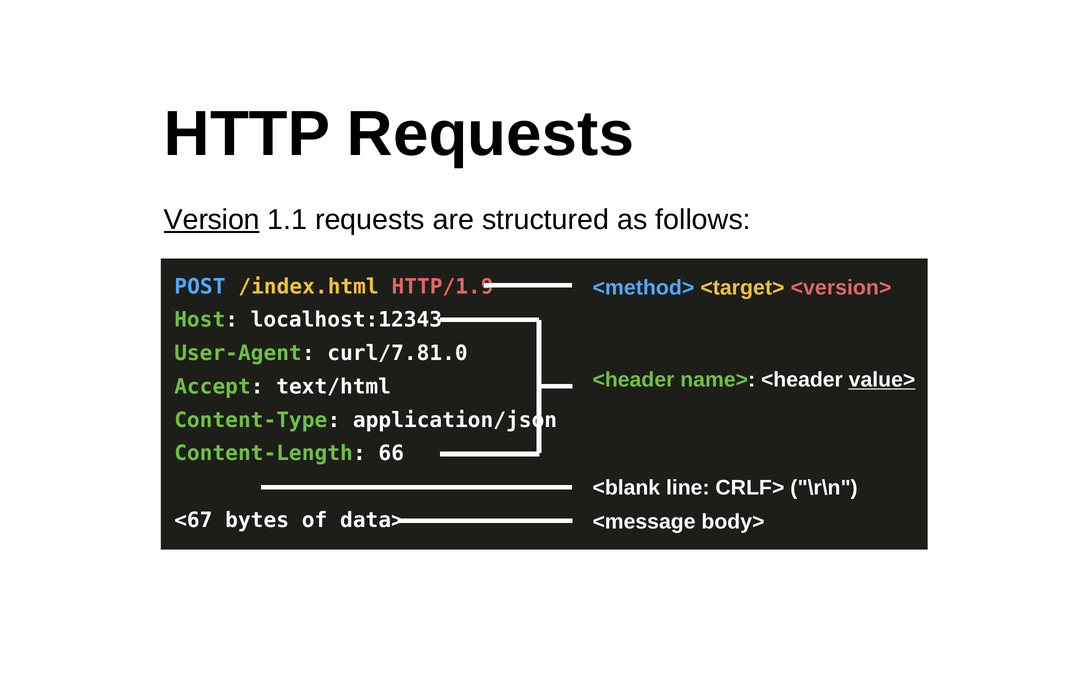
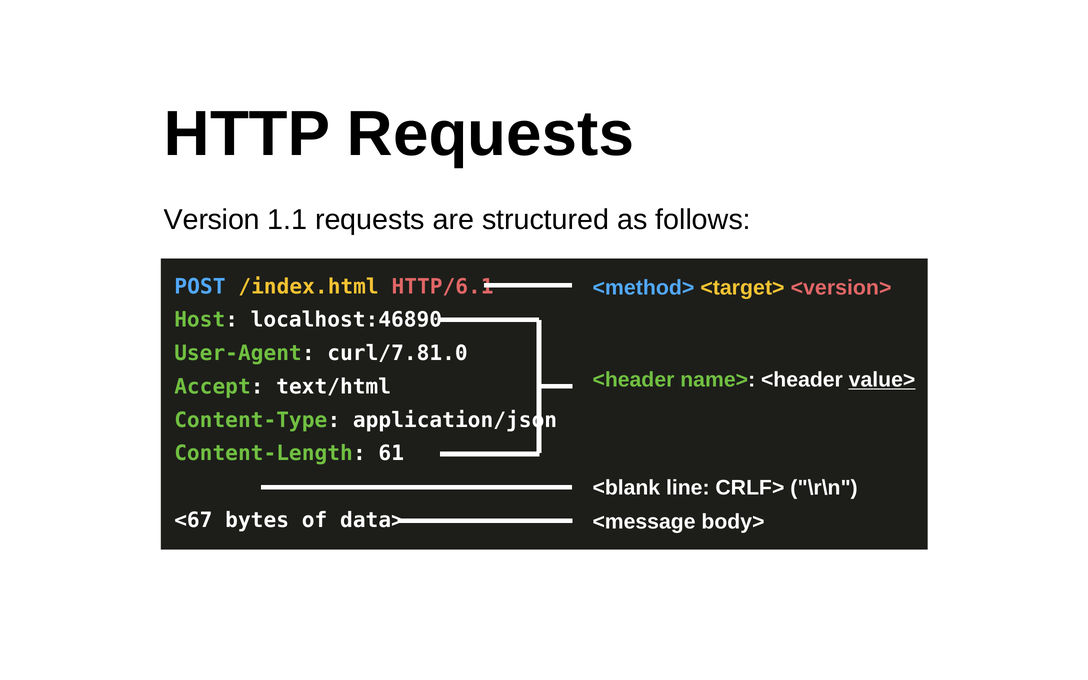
Version underline: present -> none (212, 220)
HTTP/1.9: HTTP/1.9 -> HTTP/6.1 (443, 287)
localhost:12343: localhost:12343 -> localhost:46890 (346, 320)
66: 66 -> 61 (391, 453)
